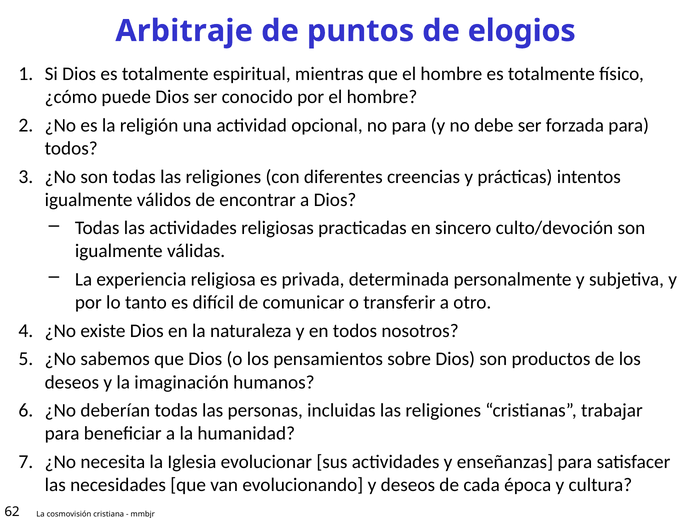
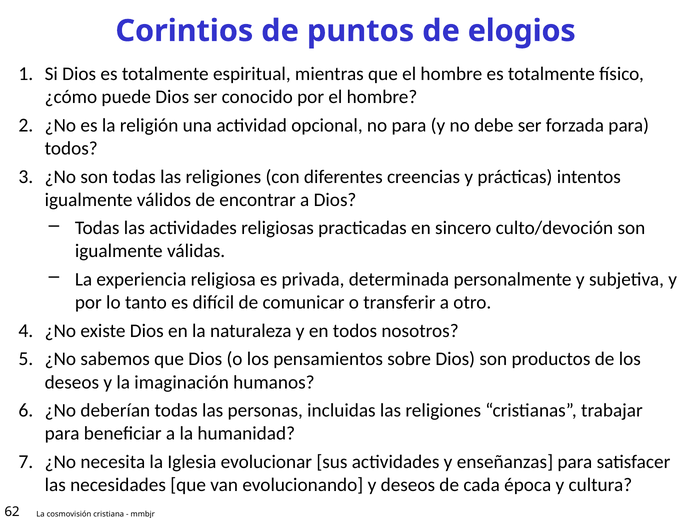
Arbitraje: Arbitraje -> Corintios (184, 31)
